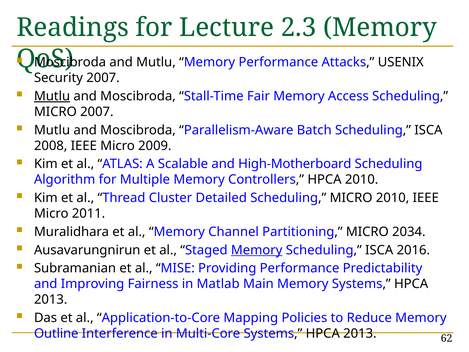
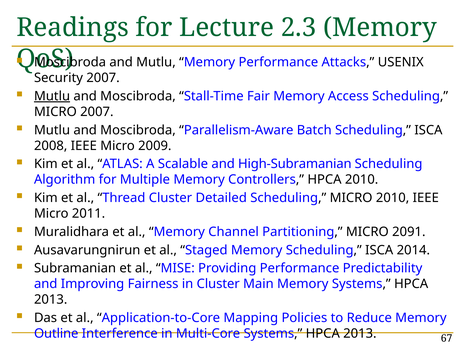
High-Motherboard: High-Motherboard -> High-Subramanian (295, 164)
2034: 2034 -> 2091 (409, 232)
Memory underline: present -> none (257, 250)
2016: 2016 -> 2014 (413, 250)
in Matlab: Matlab -> Cluster (218, 284)
62: 62 -> 67 (447, 338)
